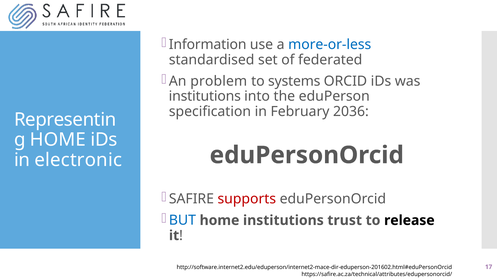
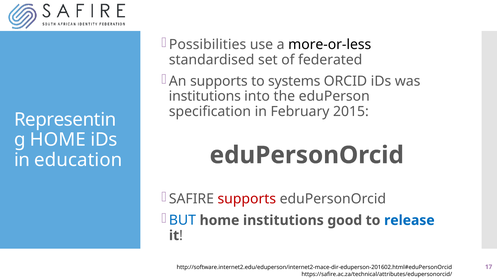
Information: Information -> Possibilities (208, 45)
more-or-less colour: blue -> black (330, 45)
An problem: problem -> supports (219, 81)
2036: 2036 -> 2015 (351, 111)
electronic: electronic -> education (78, 160)
trust: trust -> good (345, 220)
release colour: black -> blue (409, 220)
